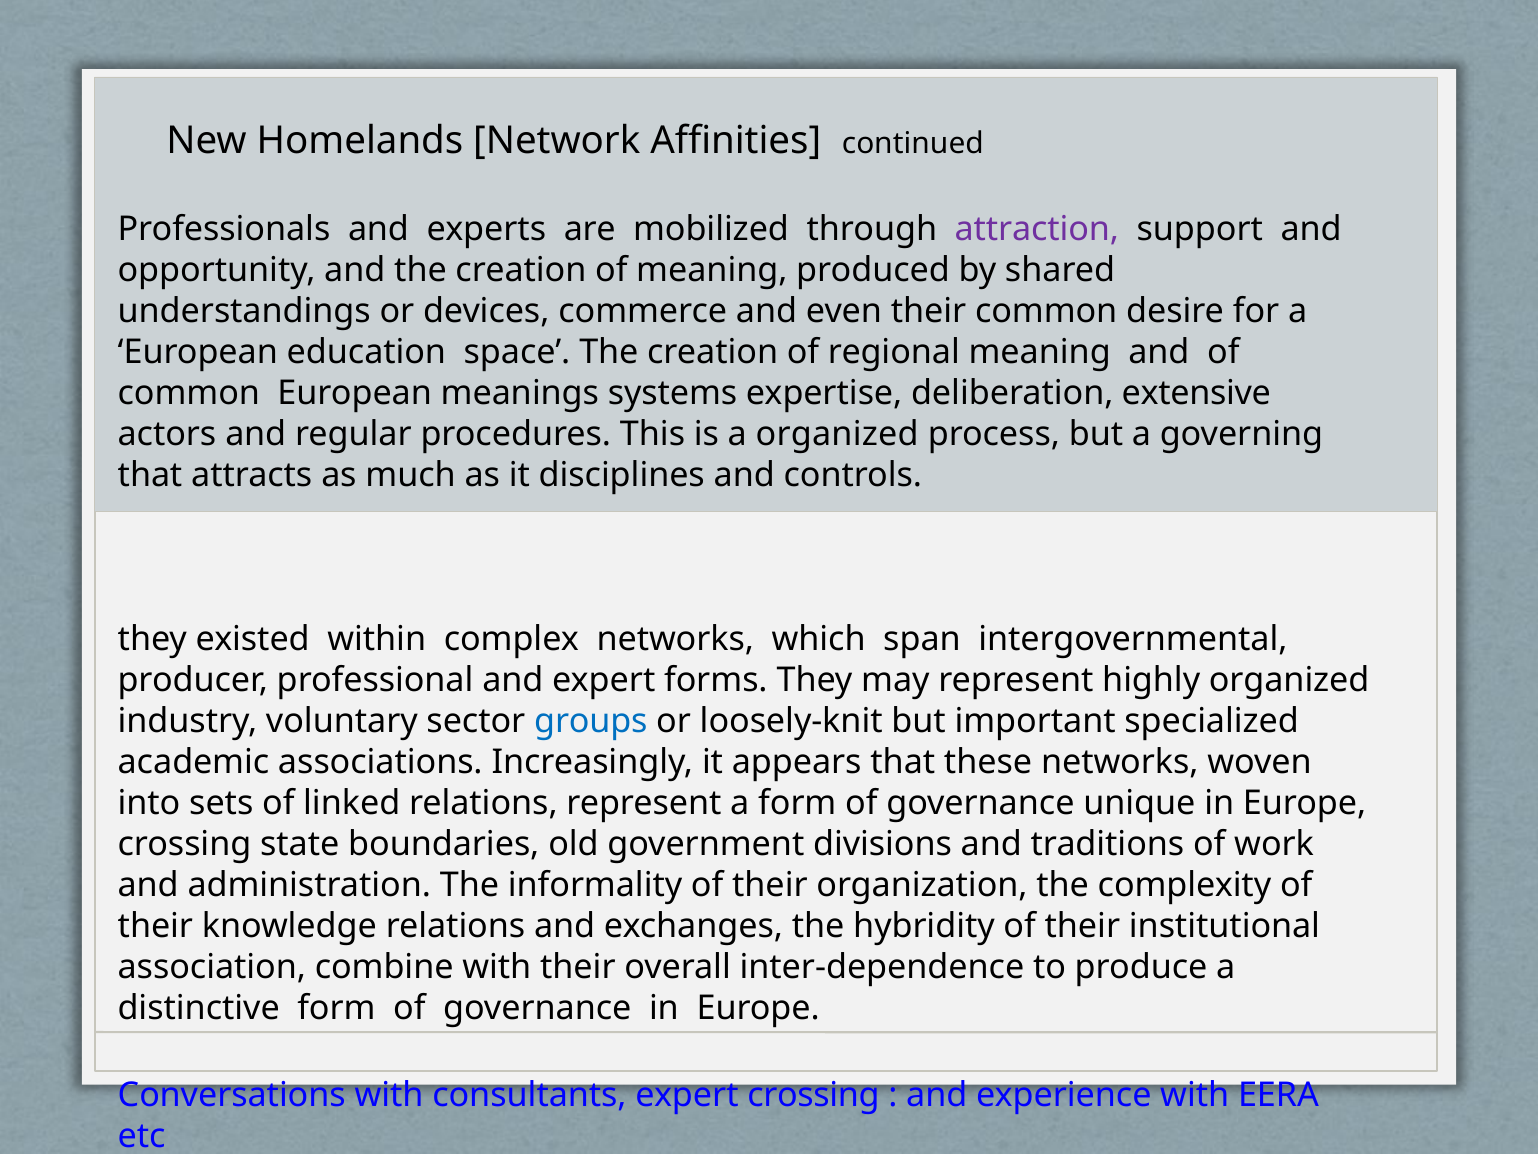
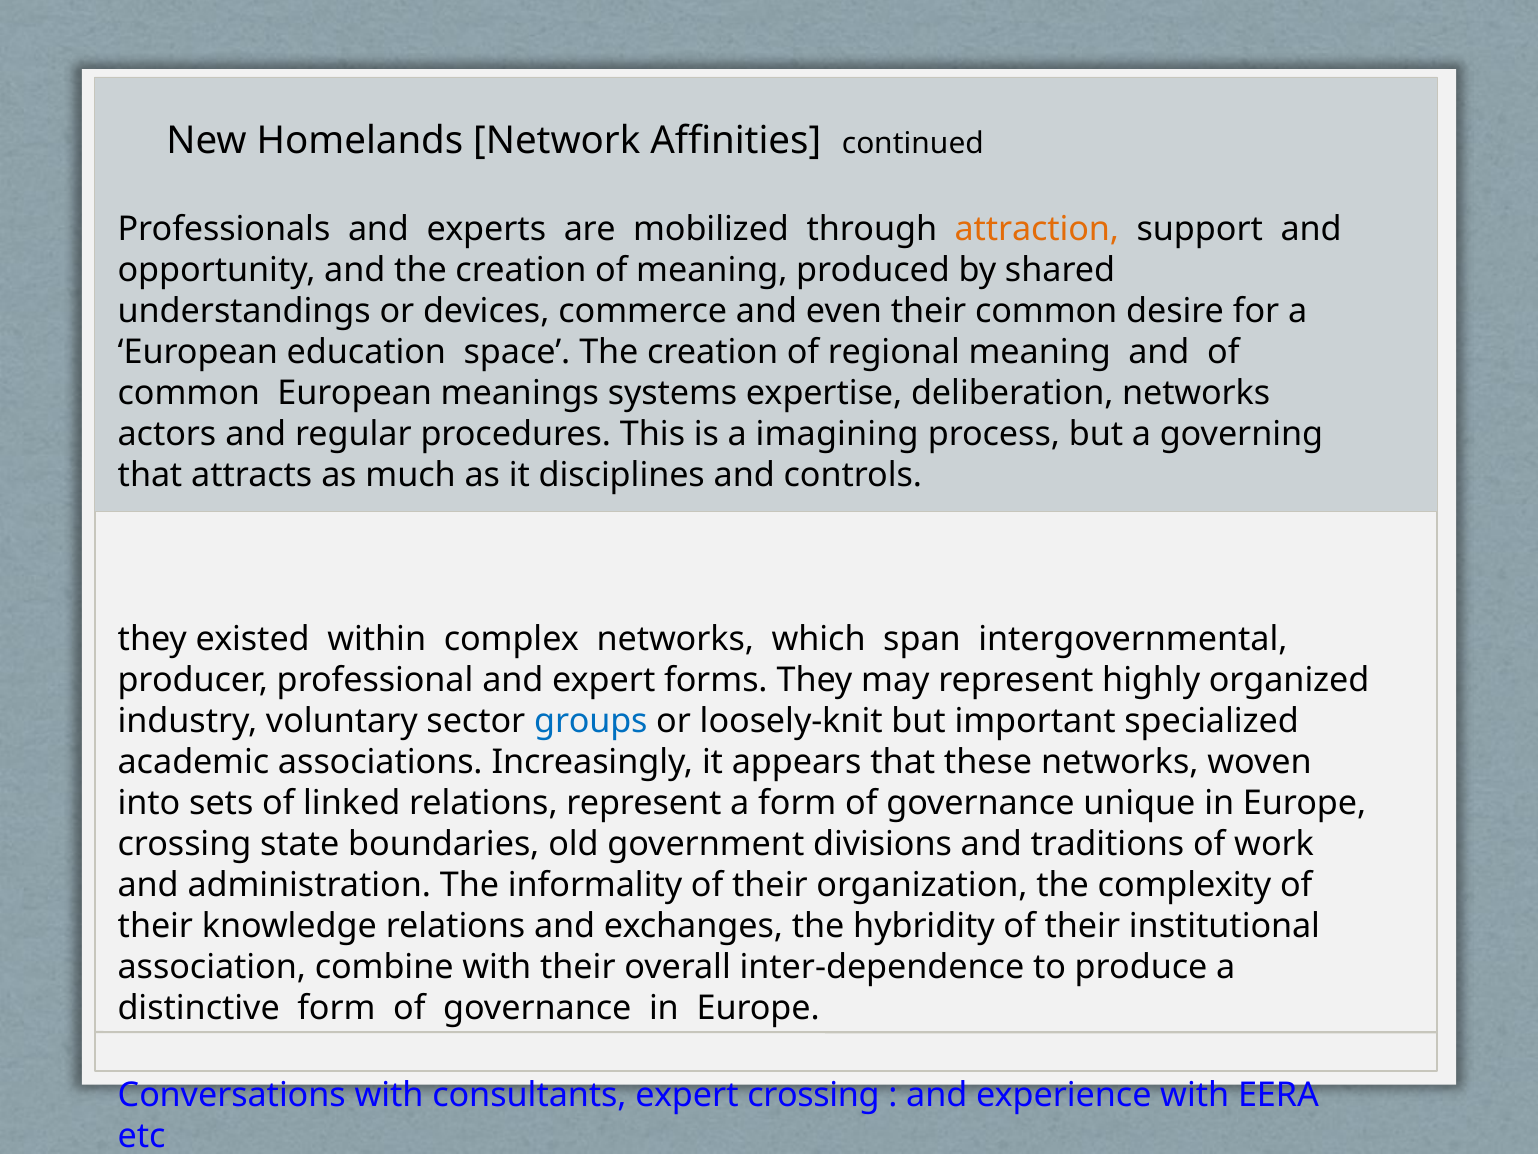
attraction colour: purple -> orange (1037, 229)
deliberation extensive: extensive -> networks (1196, 393)
a organized: organized -> imagining (837, 434)
